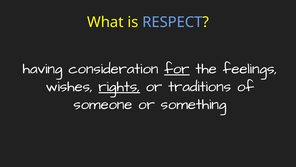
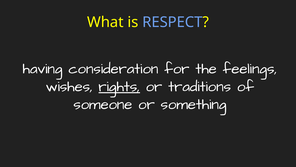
for underline: present -> none (177, 68)
